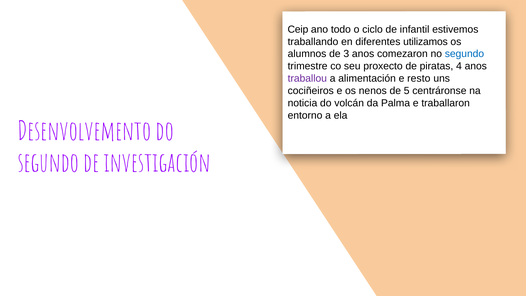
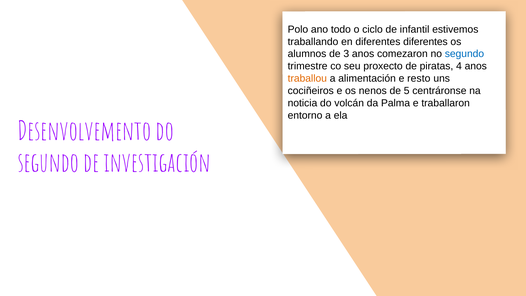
Ceip: Ceip -> Polo (298, 29)
diferentes utilizamos: utilizamos -> diferentes (425, 42)
traballou colour: purple -> orange (307, 78)
